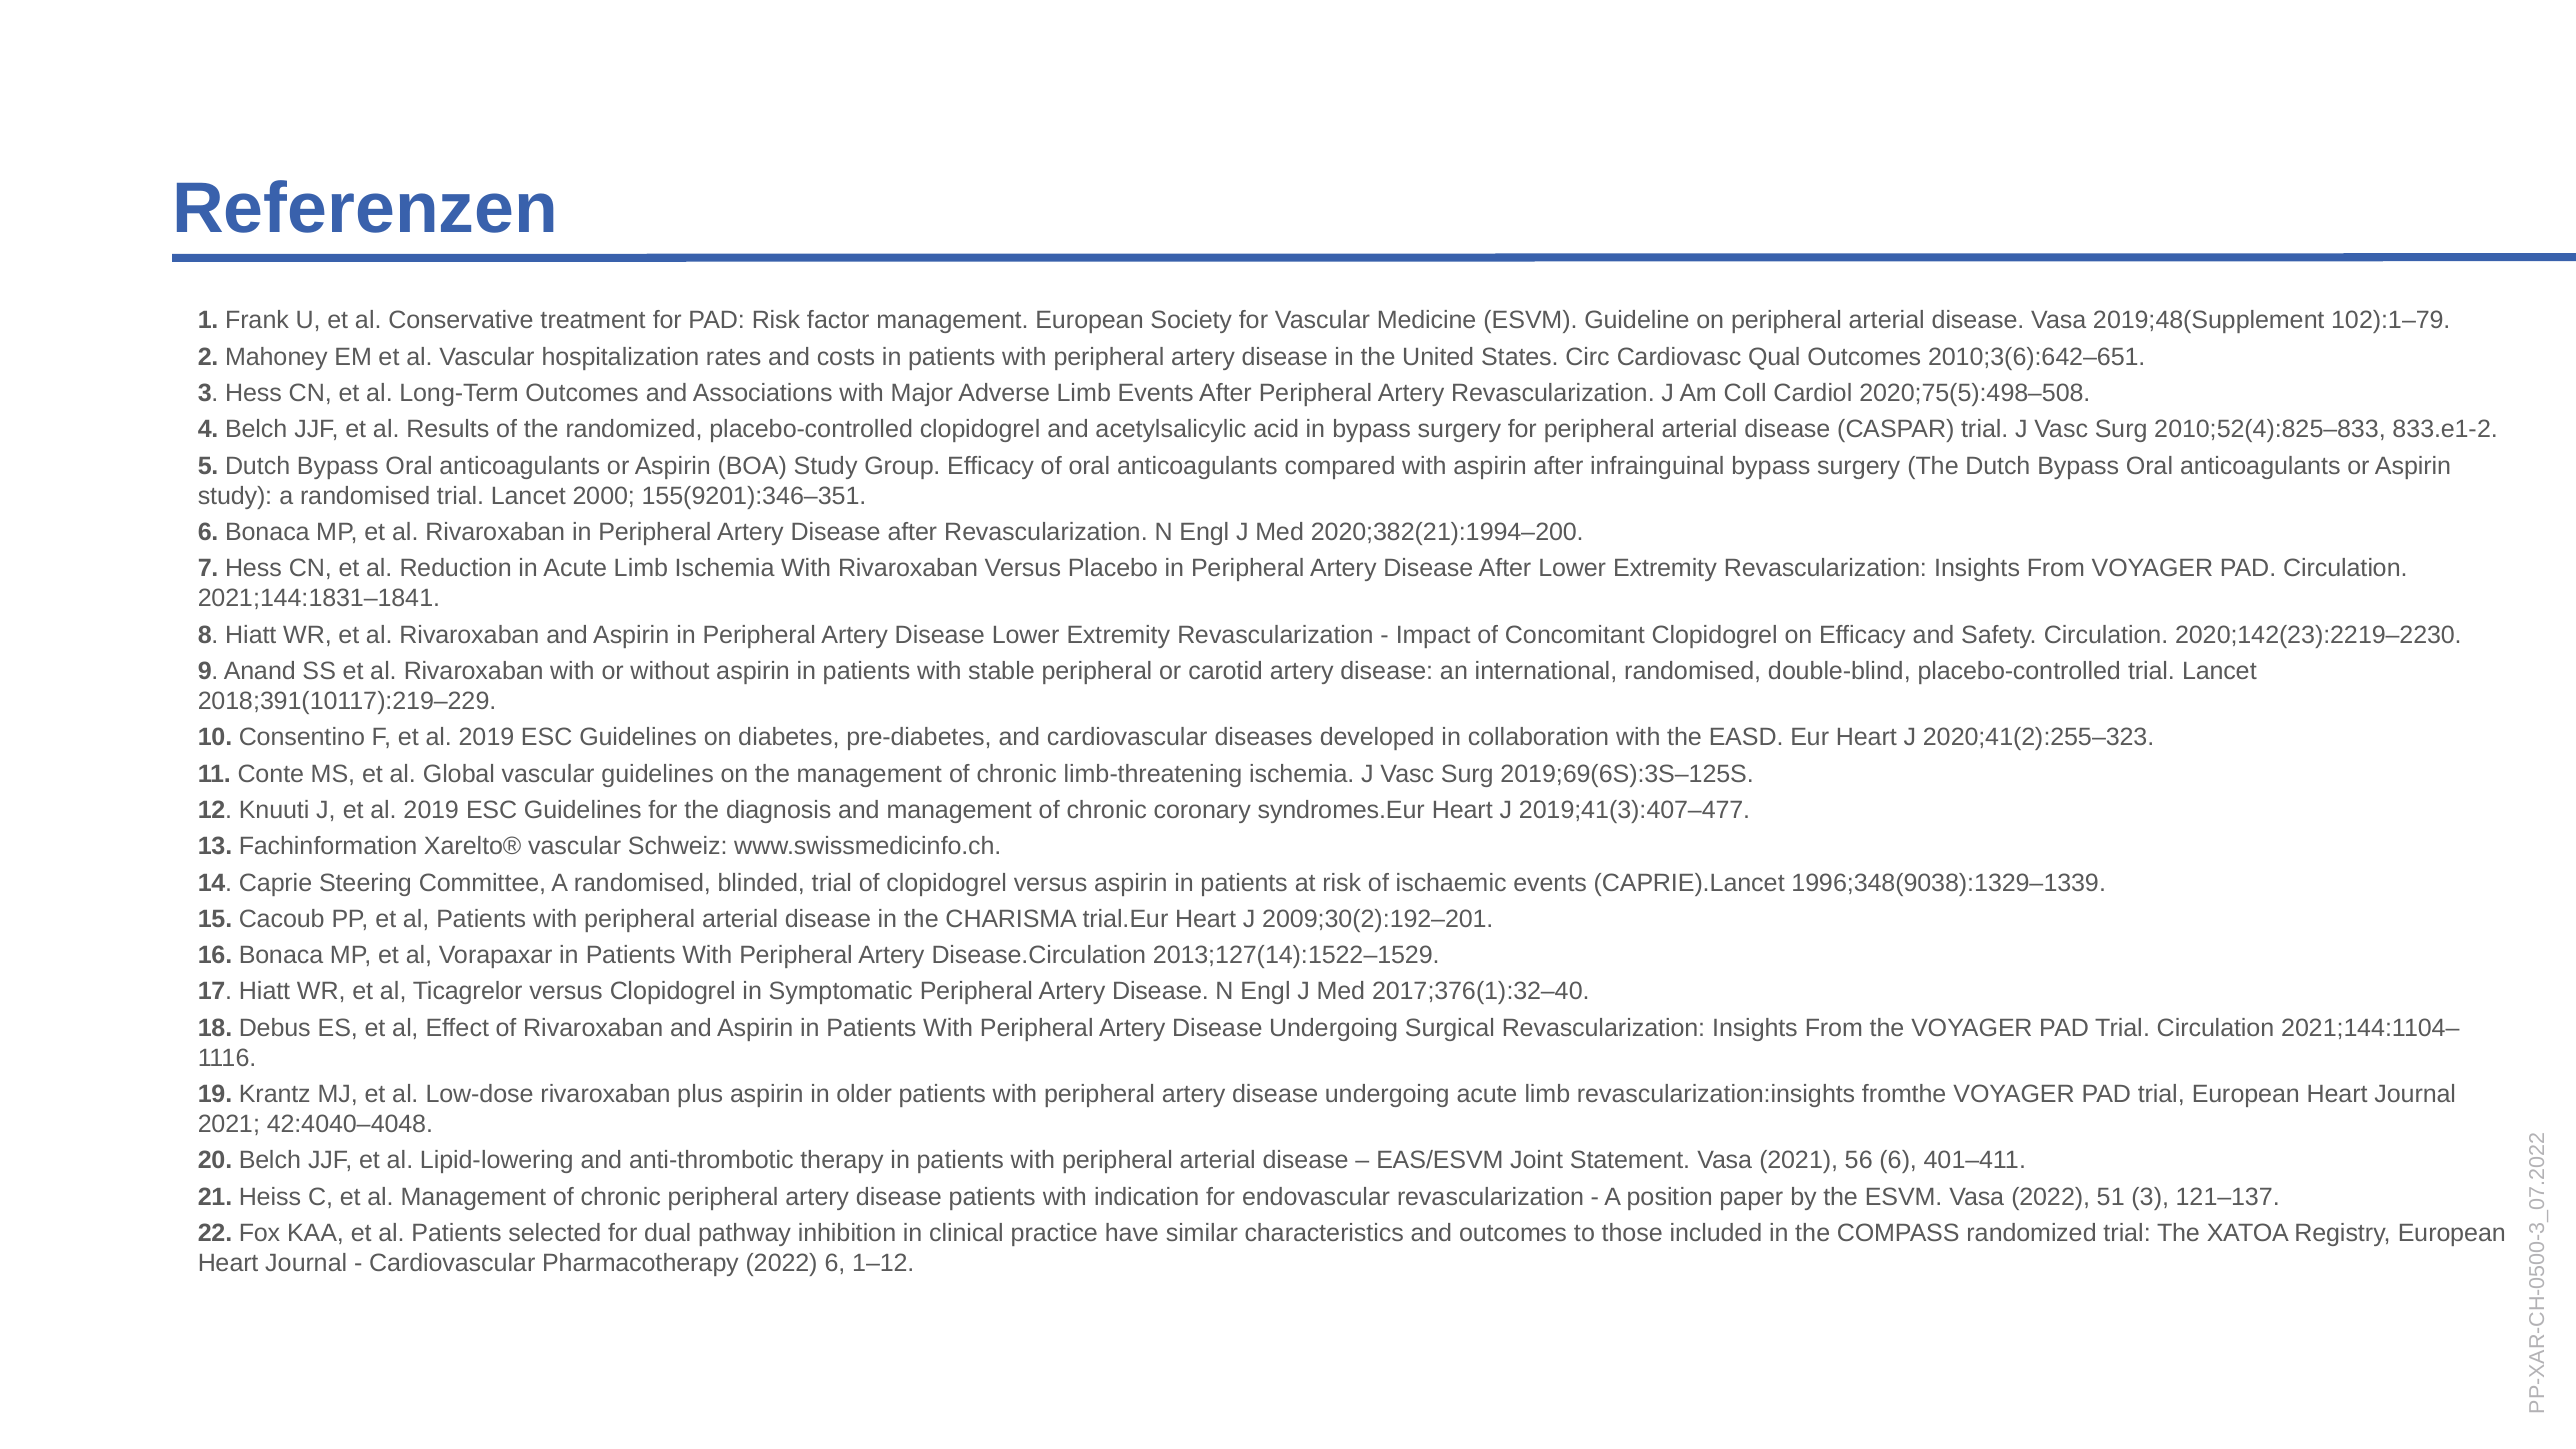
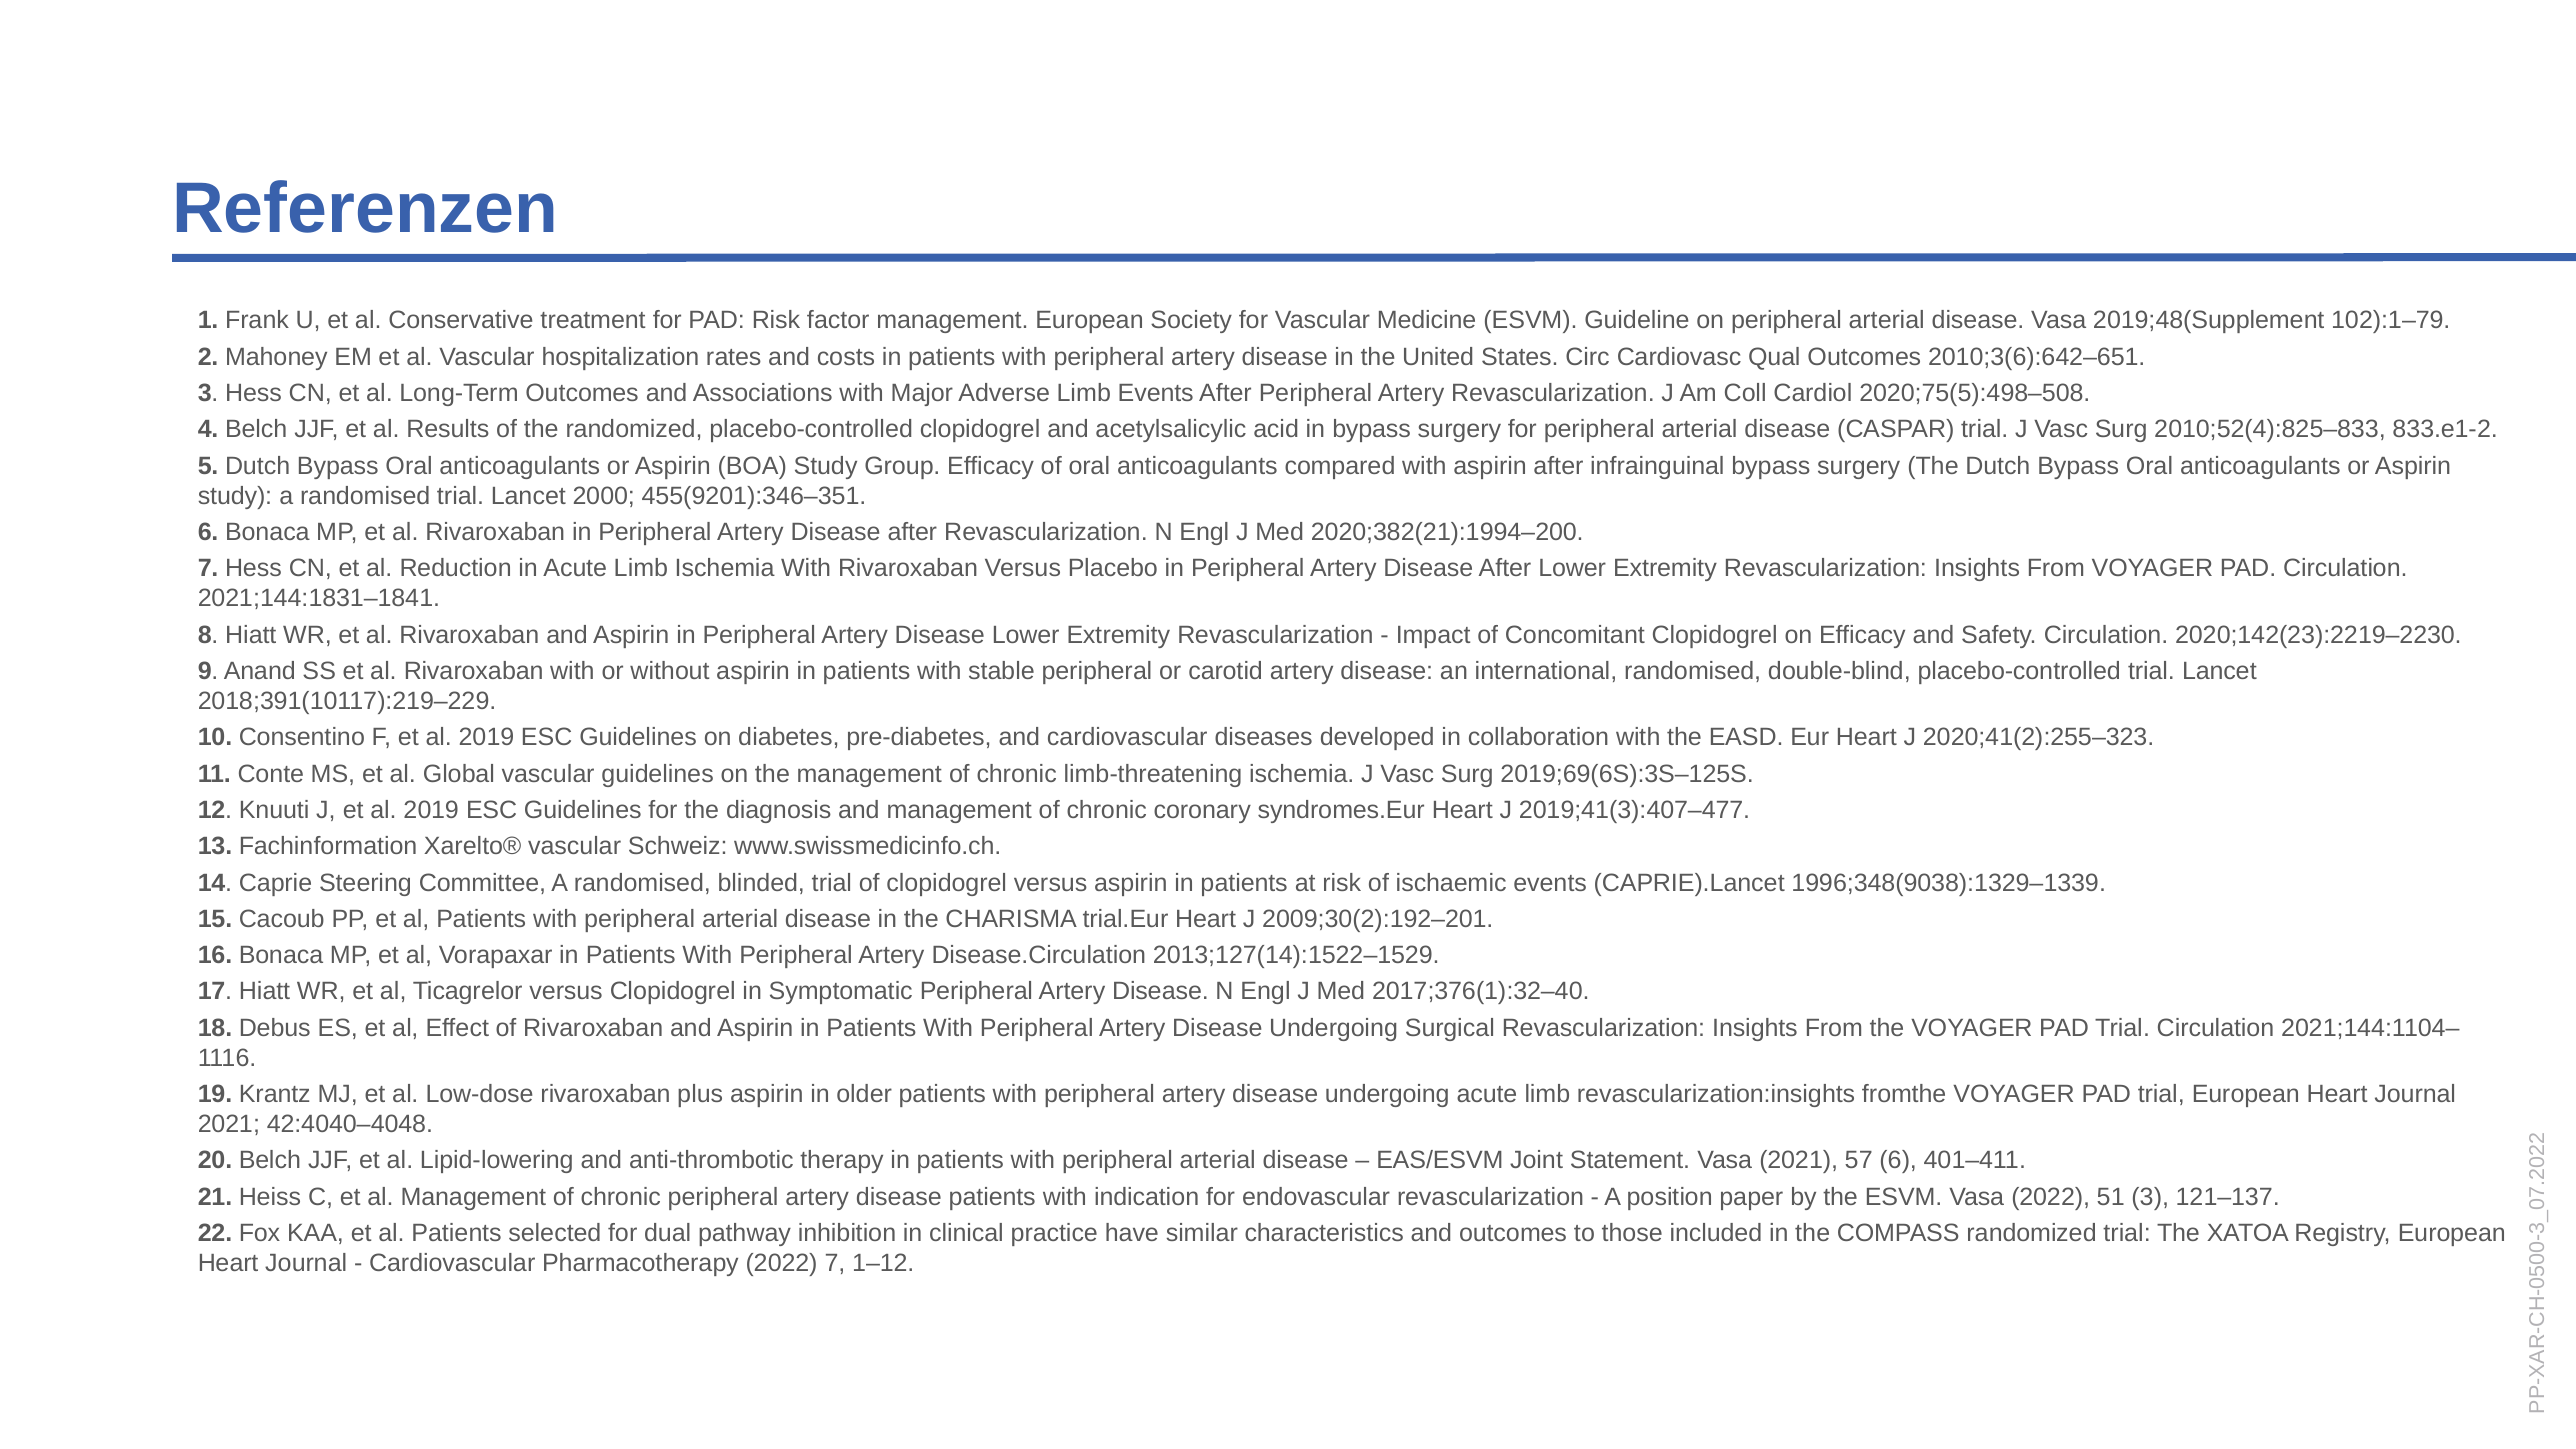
155(9201):346–351: 155(9201):346–351 -> 455(9201):346–351 (754, 496)
56: 56 -> 57 (1859, 1161)
2022 6: 6 -> 7 (835, 1263)
